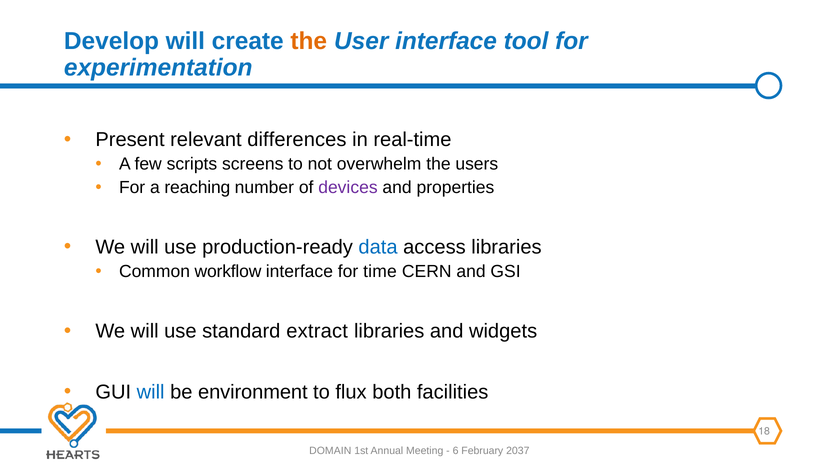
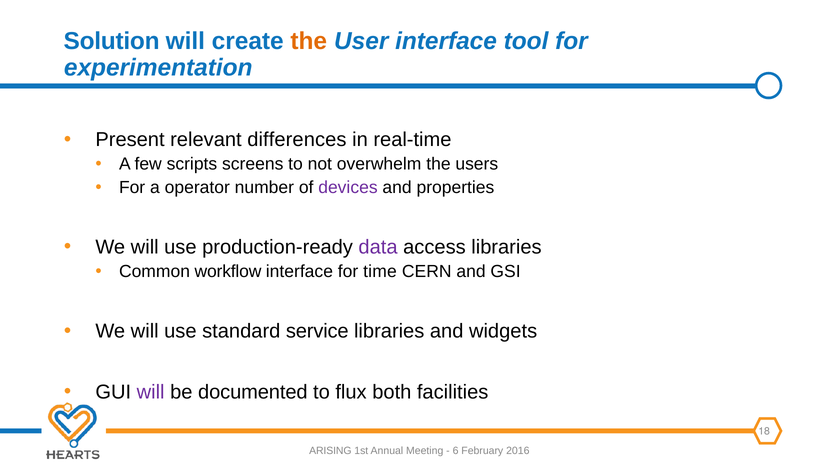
Develop: Develop -> Solution (112, 41)
reaching: reaching -> operator (197, 187)
data colour: blue -> purple (378, 247)
extract: extract -> service (317, 331)
will colour: blue -> purple (151, 392)
environment: environment -> documented (253, 392)
DOMAIN: DOMAIN -> ARISING (330, 451)
2037: 2037 -> 2016 (518, 451)
